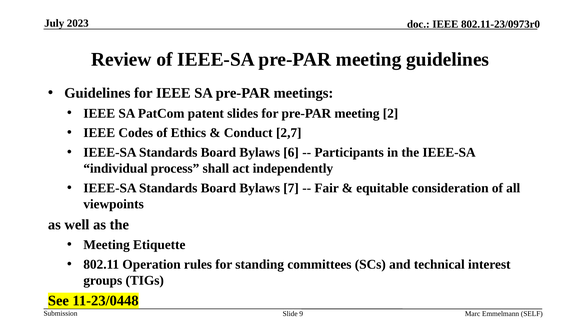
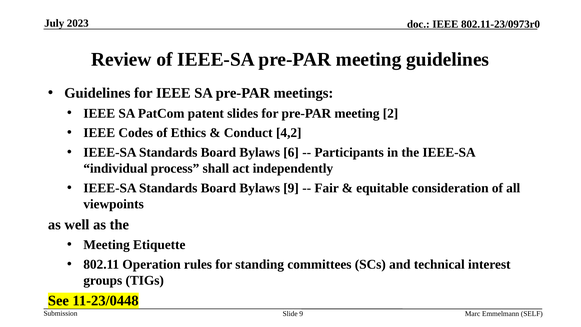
2,7: 2,7 -> 4,2 (289, 133)
Bylaws 7: 7 -> 9 (291, 188)
